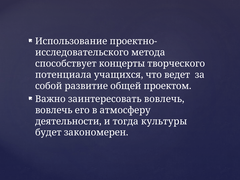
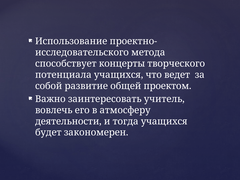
заинтересовать вовлечь: вовлечь -> учитель (164, 99)
тогда культуры: культуры -> учащихся (164, 121)
